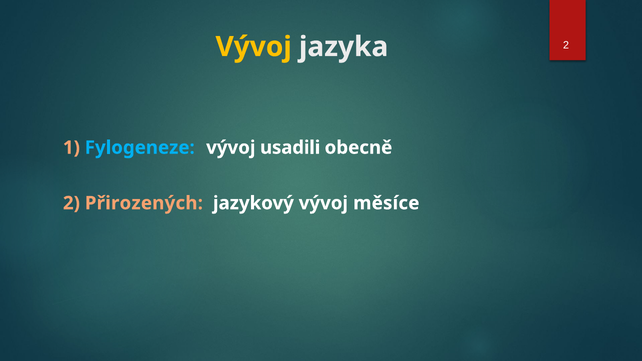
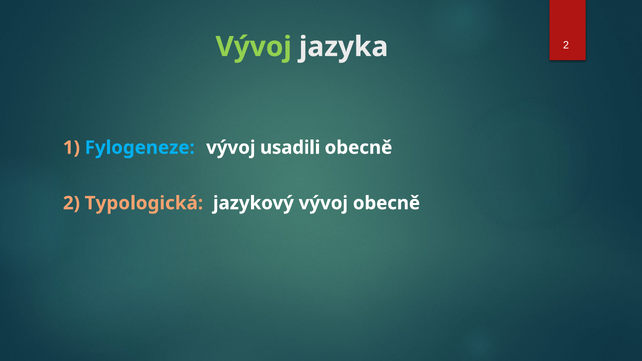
Vývoj colour: yellow -> light green (254, 47)
Přirozených: Přirozených -> Typologická (144, 203)
vývoj měsíce: měsíce -> obecně (386, 203)
